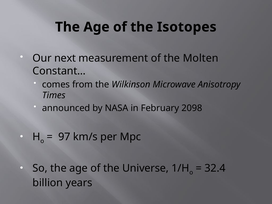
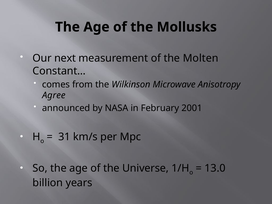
Isotopes: Isotopes -> Mollusks (187, 27)
Times: Times -> Agree (54, 95)
2098: 2098 -> 2001 (192, 108)
97: 97 -> 31 (64, 137)
32.4: 32.4 -> 13.0 (215, 168)
